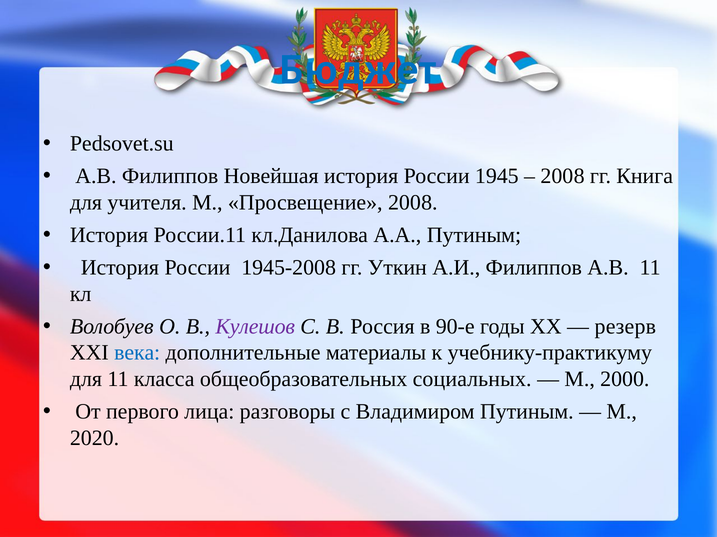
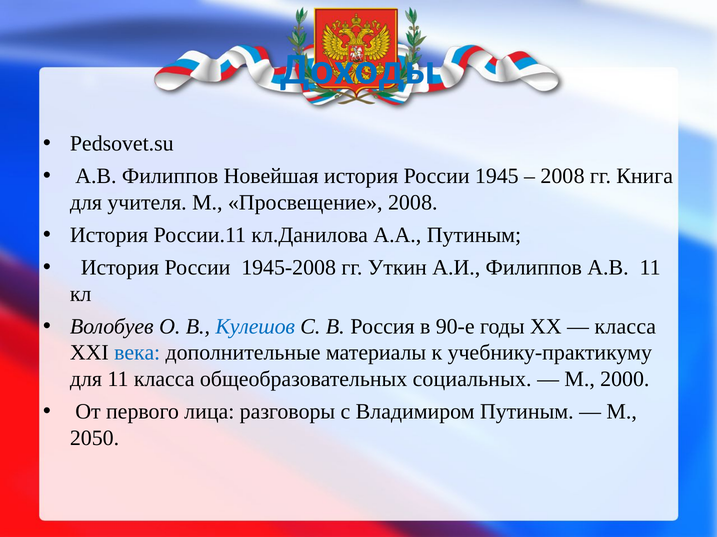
Бюджет: Бюджет -> Доходы (358, 69)
Кулешов colour: purple -> blue (255, 327)
резерв: резерв -> класса (625, 327)
2020: 2020 -> 2050 (95, 438)
